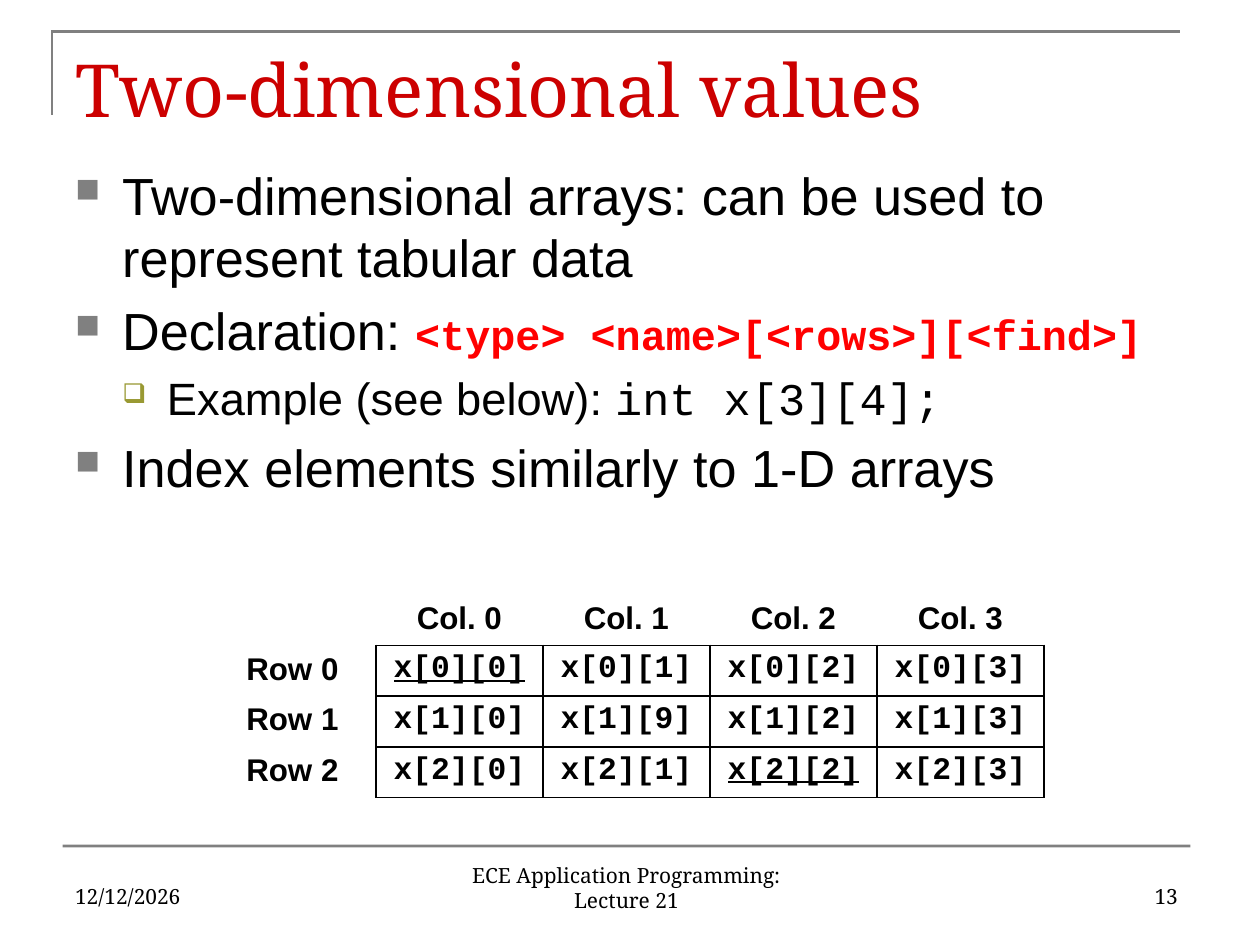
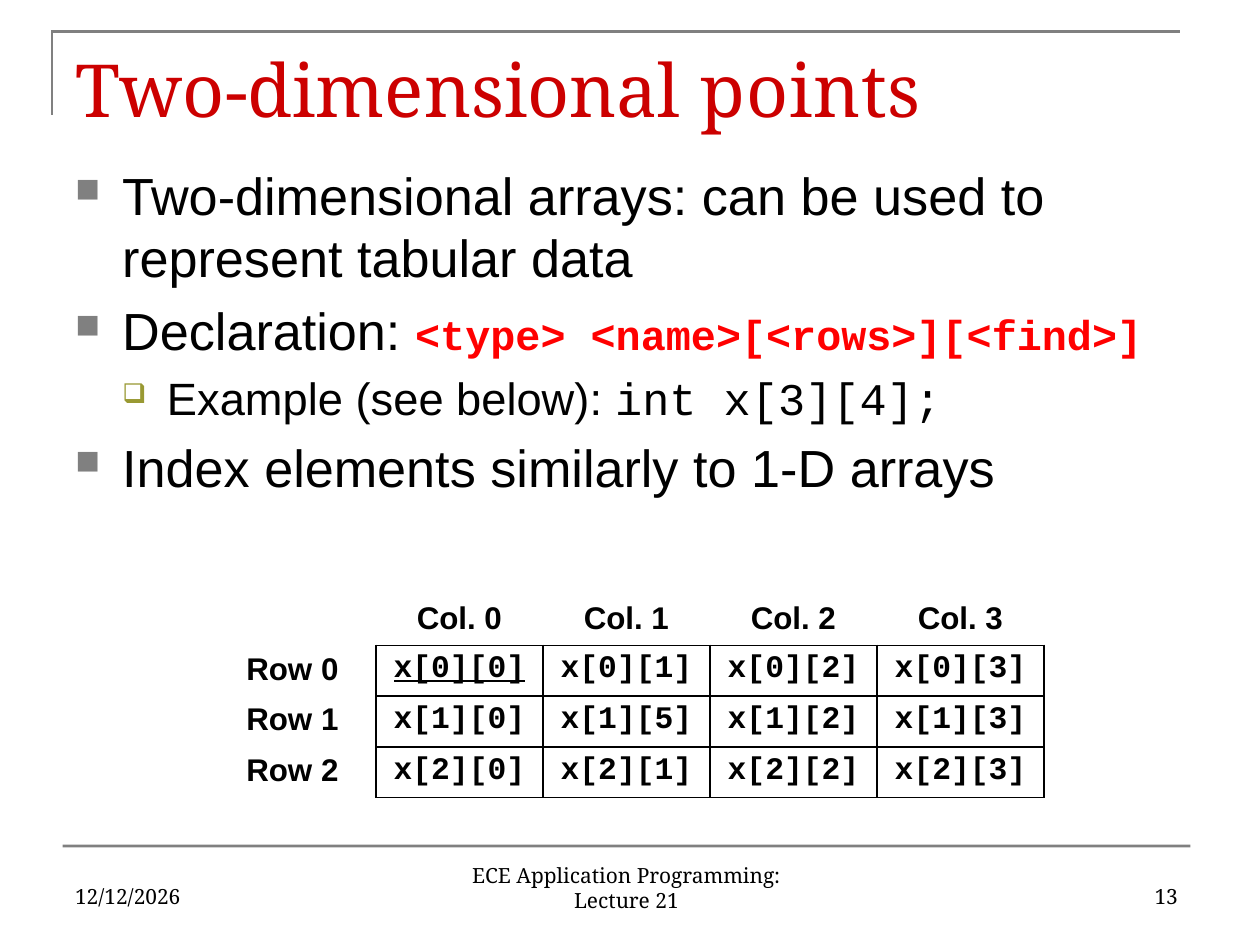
values: values -> points (811, 93)
x[1][9: x[1][9 -> x[1][5 (626, 718)
x[2][2 underline: present -> none (793, 769)
